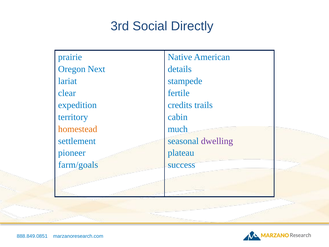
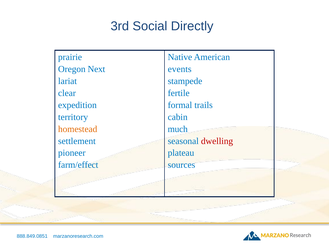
details: details -> events (180, 69)
credits: credits -> formal (180, 105)
dwelling colour: purple -> red (217, 141)
farm/goals: farm/goals -> farm/effect (78, 165)
success: success -> sources (181, 165)
